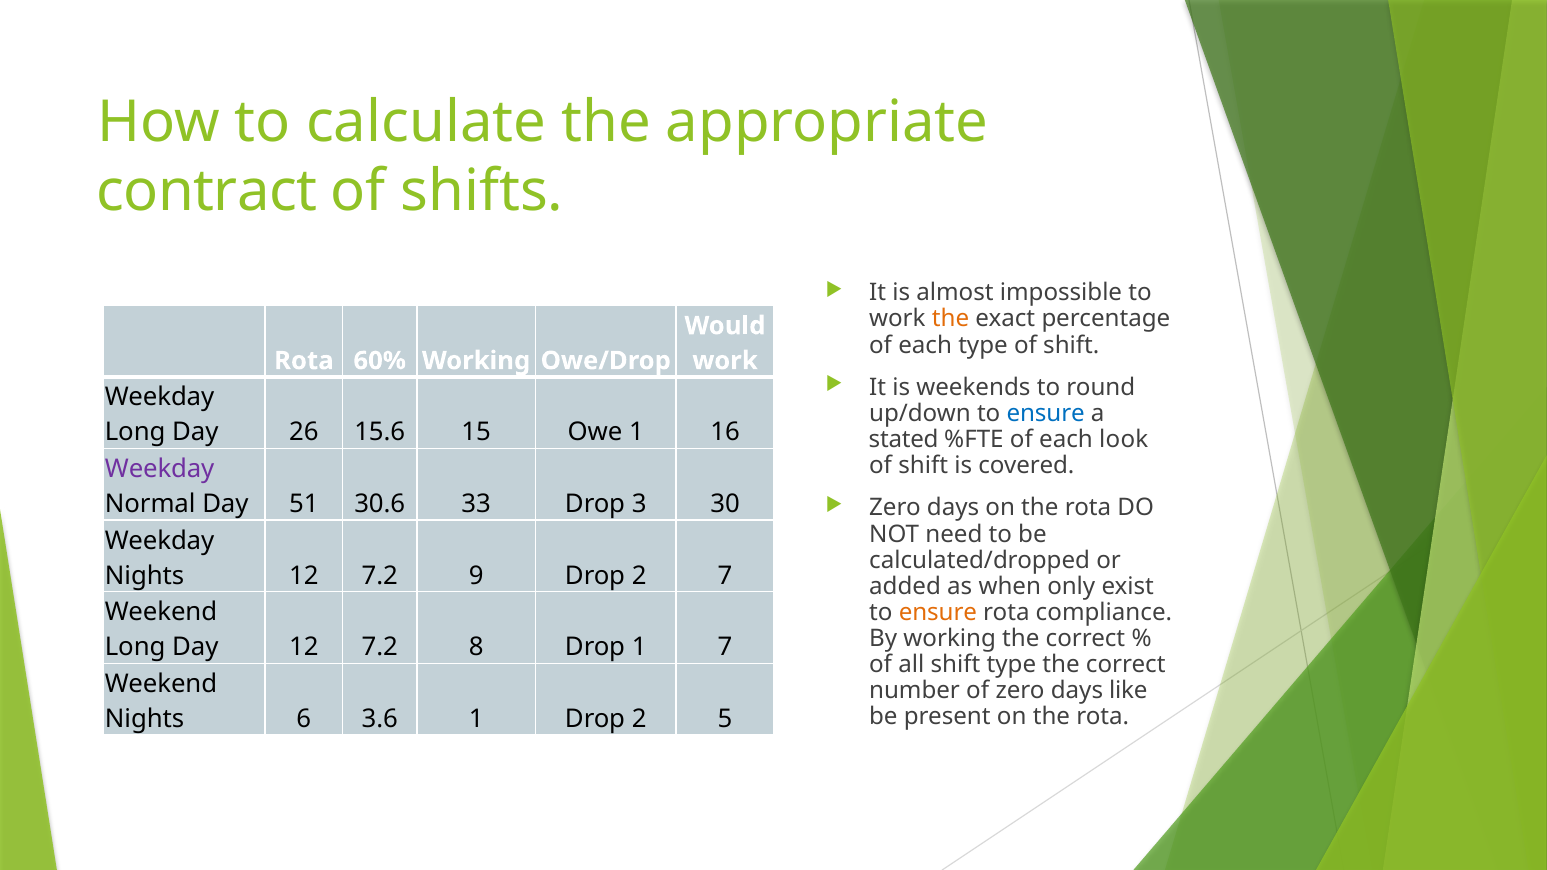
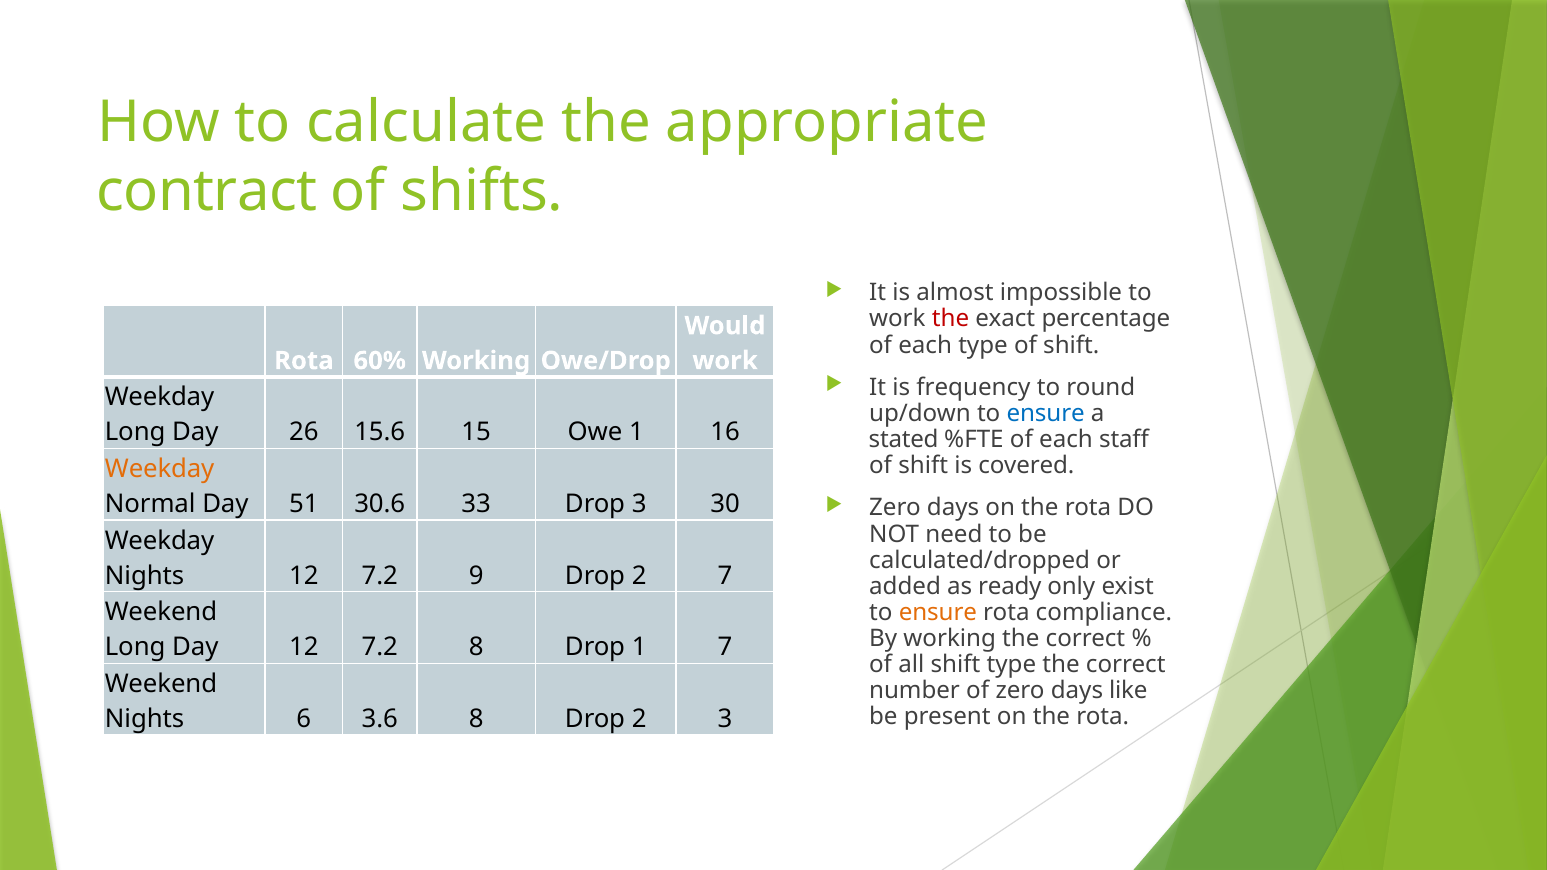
the colour: orange -> red (950, 319)
weekends: weekends -> frequency (973, 387)
look: look -> staff (1124, 440)
Weekday colour: purple -> orange (160, 469)
when: when -> ready (1010, 586)
3.6 1: 1 -> 8 (476, 719)
2 5: 5 -> 3 (725, 719)
